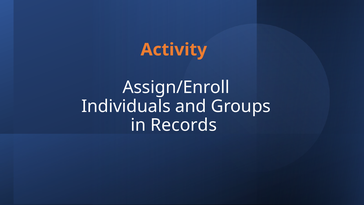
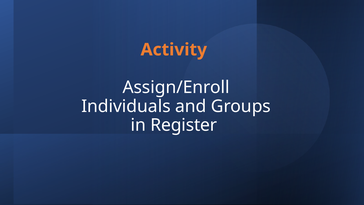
Records: Records -> Register (184, 125)
